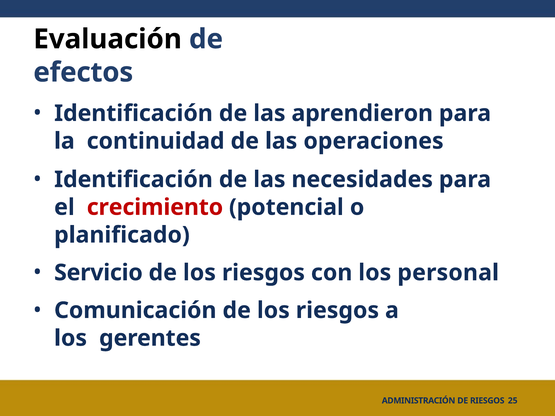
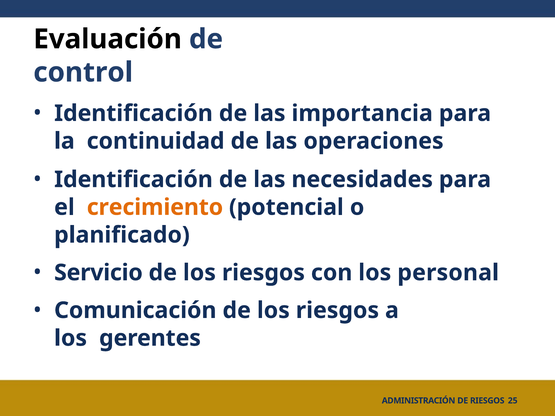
efectos: efectos -> control (83, 72)
aprendieron: aprendieron -> importancia (362, 113)
crecimiento colour: red -> orange (155, 207)
